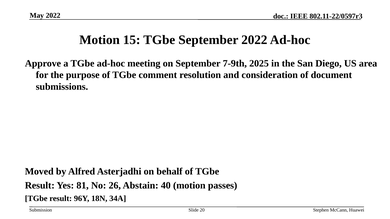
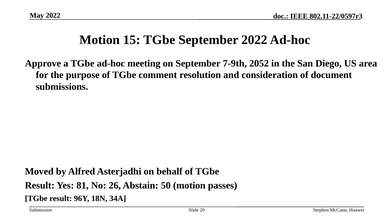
2025: 2025 -> 2052 (259, 63)
40: 40 -> 50 (166, 186)
